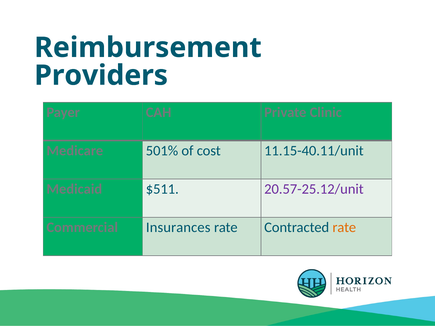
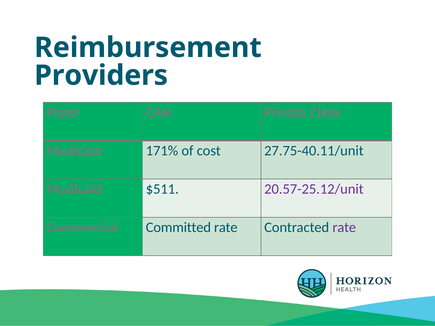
501%: 501% -> 171% (162, 151)
11.15-40.11/unit: 11.15-40.11/unit -> 27.75-40.11/unit (314, 151)
Insurances: Insurances -> Committed (178, 228)
rate colour: orange -> purple (344, 228)
